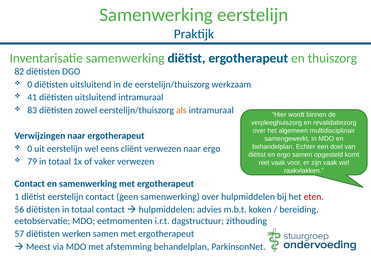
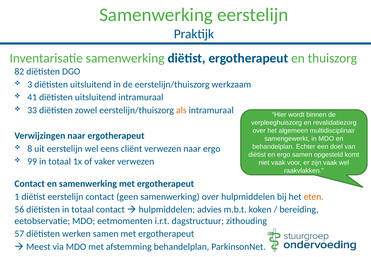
0: 0 -> 3 (30, 84)
83: 83 -> 33 (32, 110)
0: 0 -> 8 (30, 149)
79: 79 -> 99 (32, 161)
eten colour: red -> orange (314, 197)
